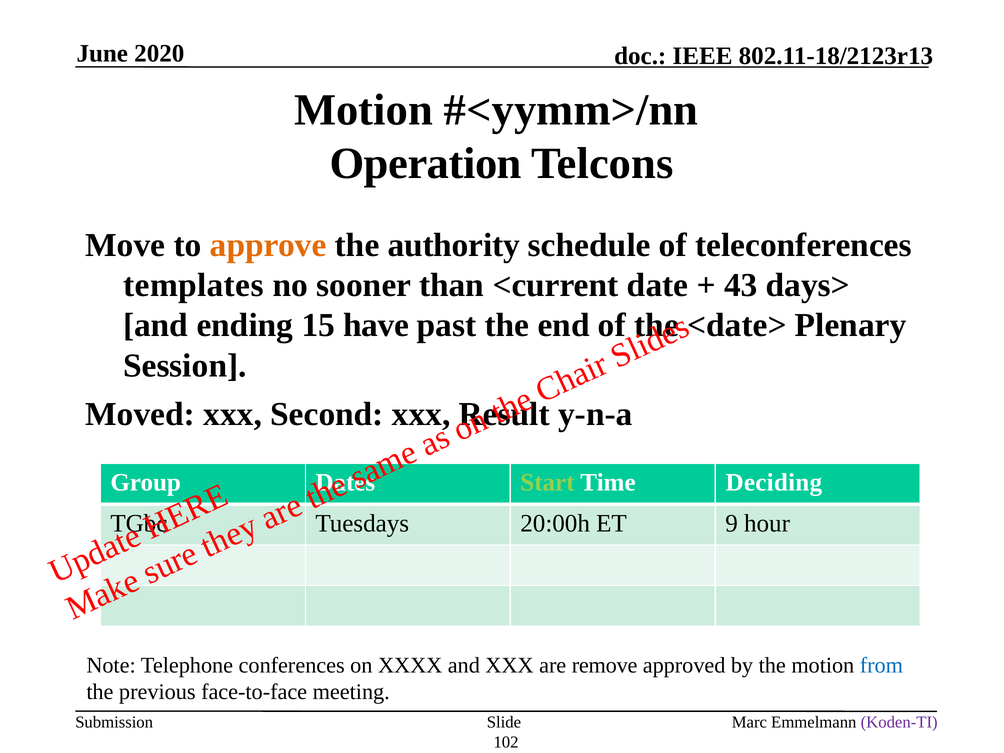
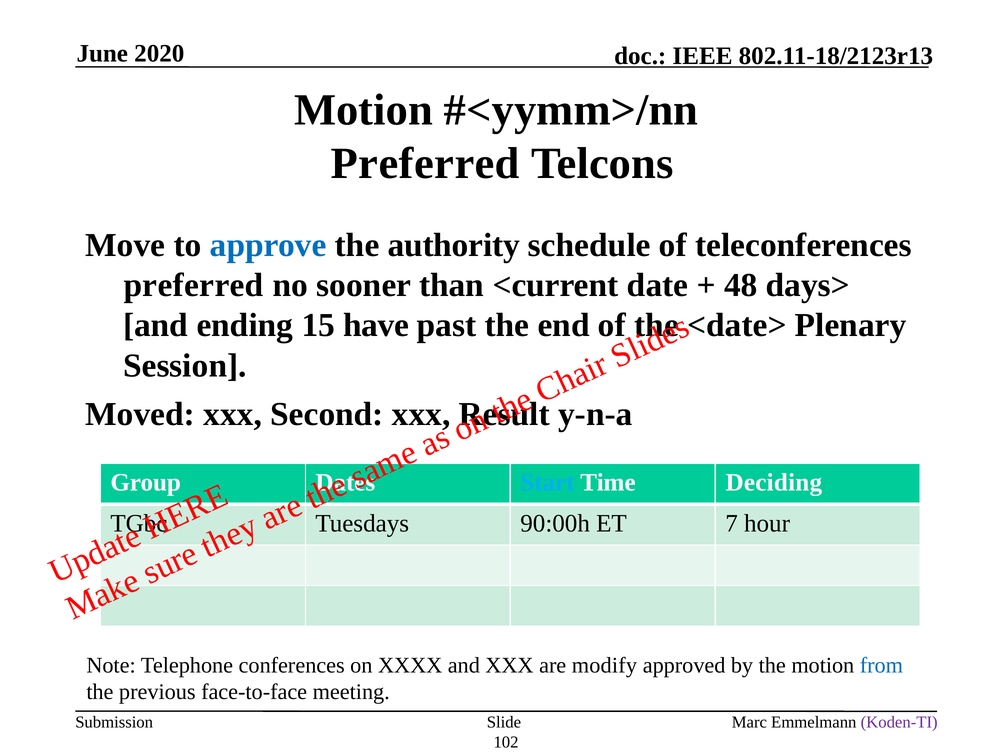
Operation: Operation -> Preferred (425, 164)
approve colour: orange -> blue (268, 245)
templates: templates -> preferred (194, 285)
43: 43 -> 48 (741, 285)
Start colour: light green -> light blue (547, 483)
20:00h: 20:00h -> 90:00h (555, 523)
9: 9 -> 7 (732, 523)
remove: remove -> modify (604, 665)
